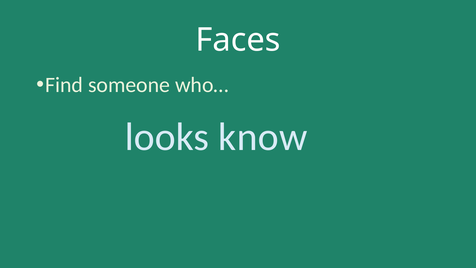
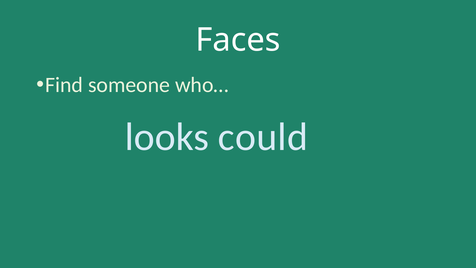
know: know -> could (263, 137)
